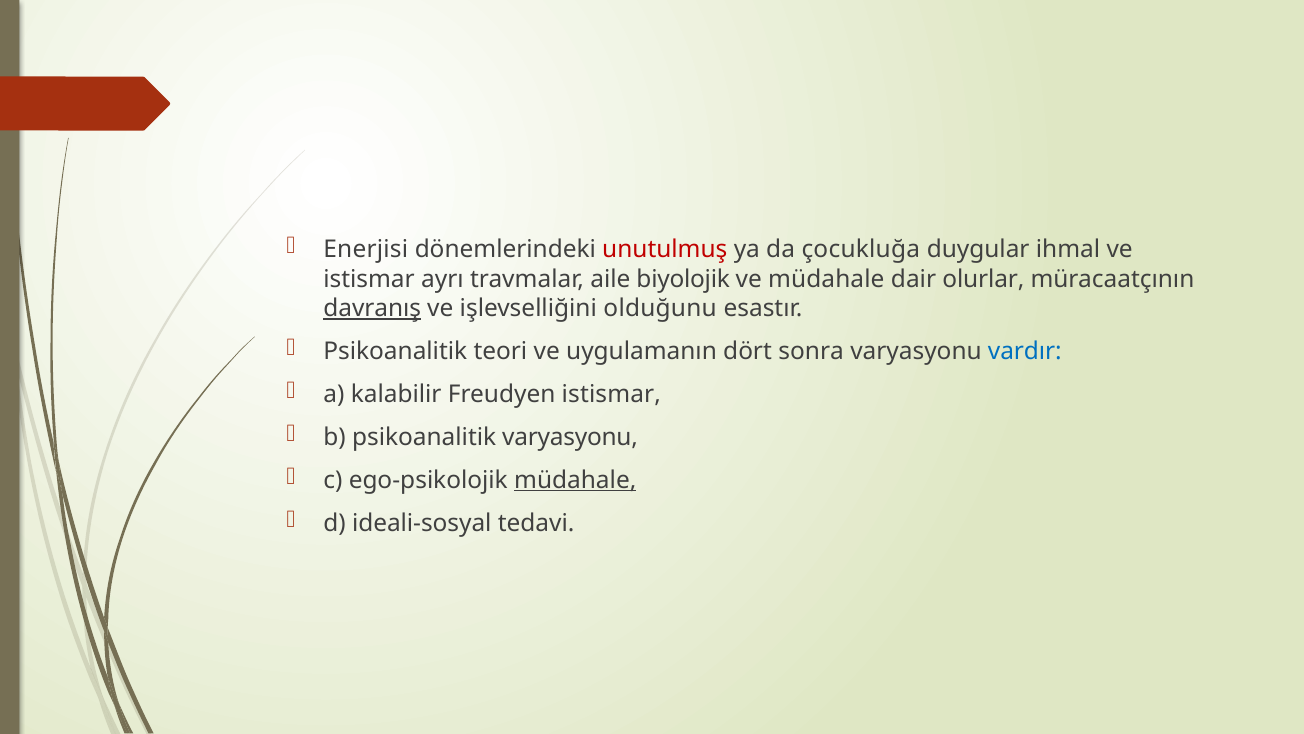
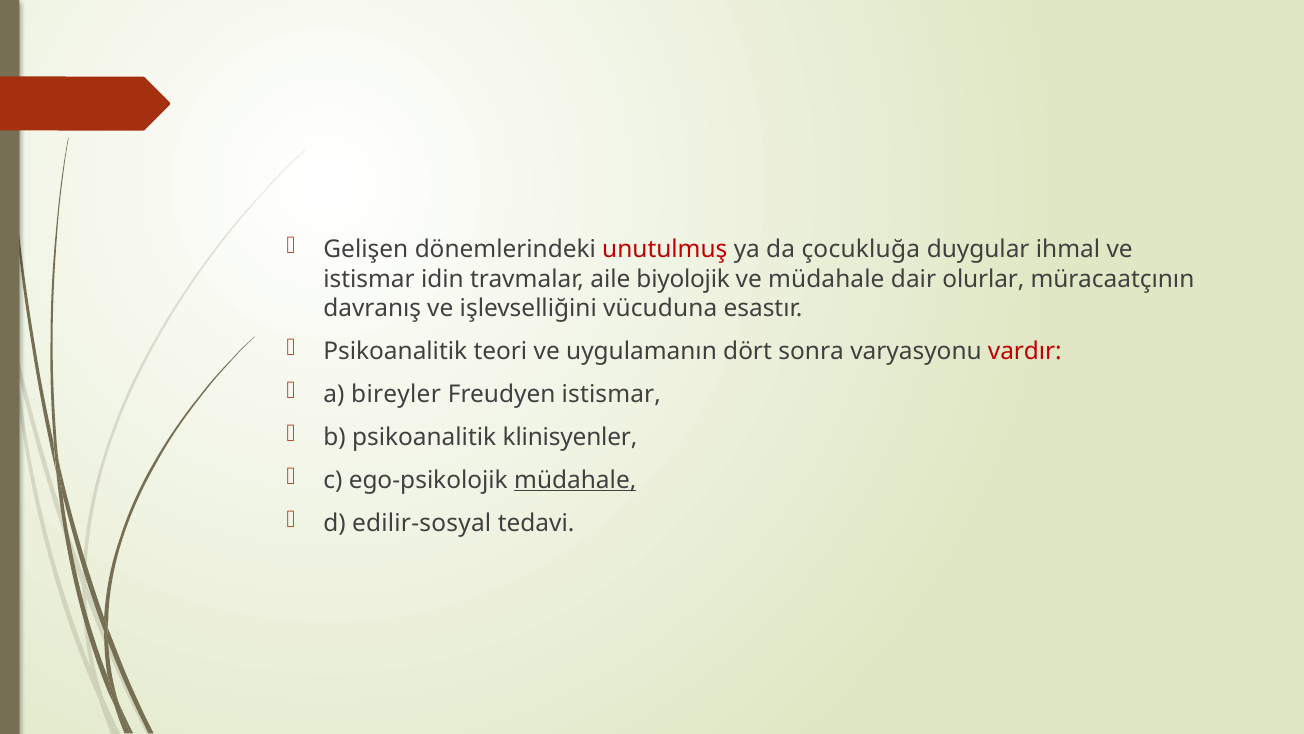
Enerjisi: Enerjisi -> Gelişen (366, 249)
ayrı: ayrı -> idin (442, 279)
davranış underline: present -> none (372, 308)
olduğunu: olduğunu -> vücuduna (660, 308)
vardır colour: blue -> red (1025, 351)
kalabilir: kalabilir -> bireyler (396, 394)
psikoanalitik varyasyonu: varyasyonu -> klinisyenler (570, 437)
ideali-sosyal: ideali-sosyal -> edilir-sosyal (422, 523)
